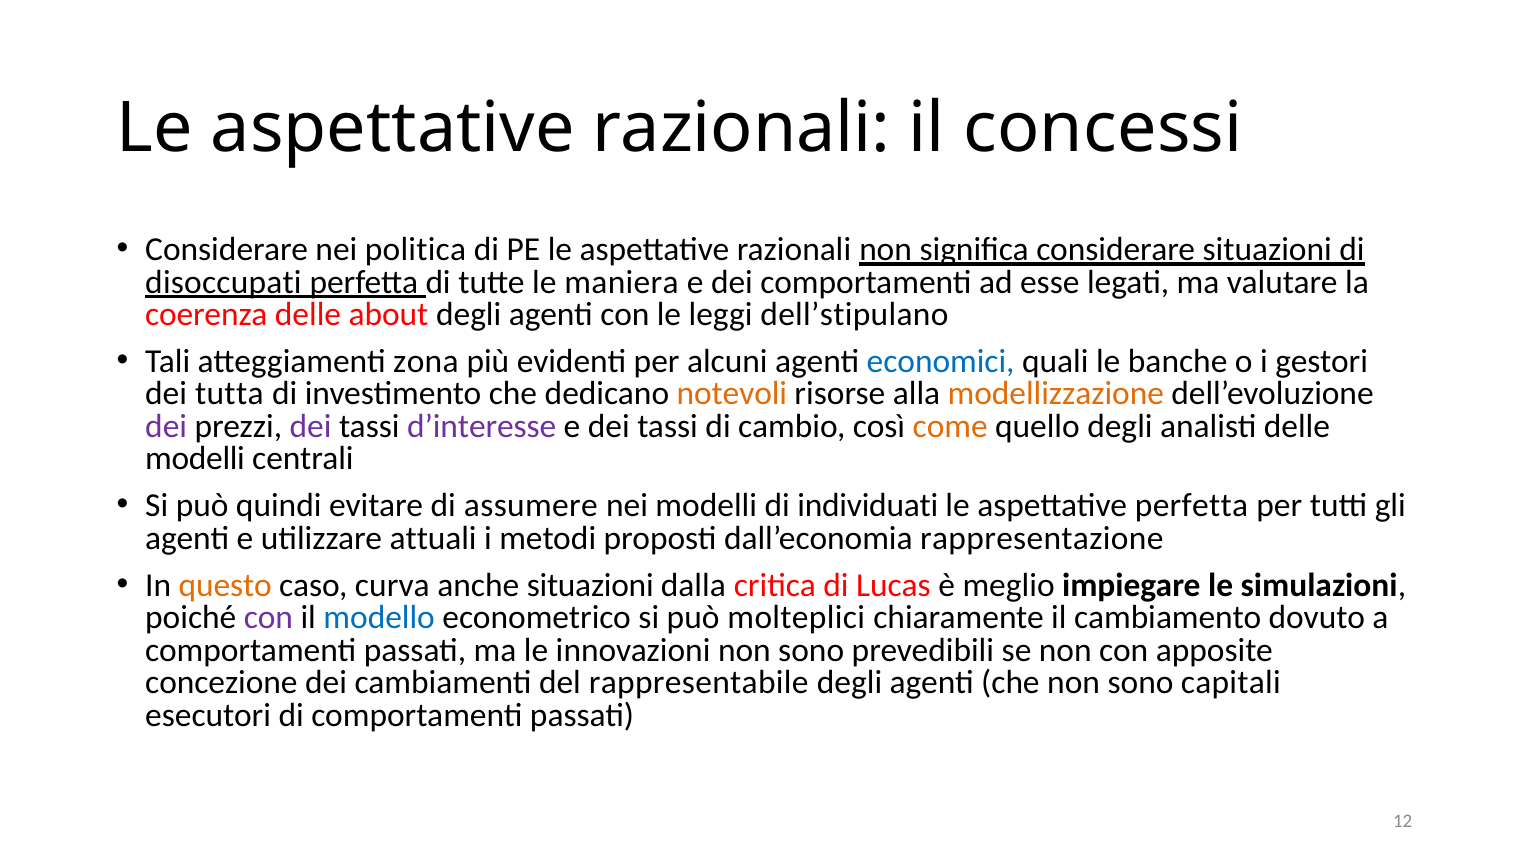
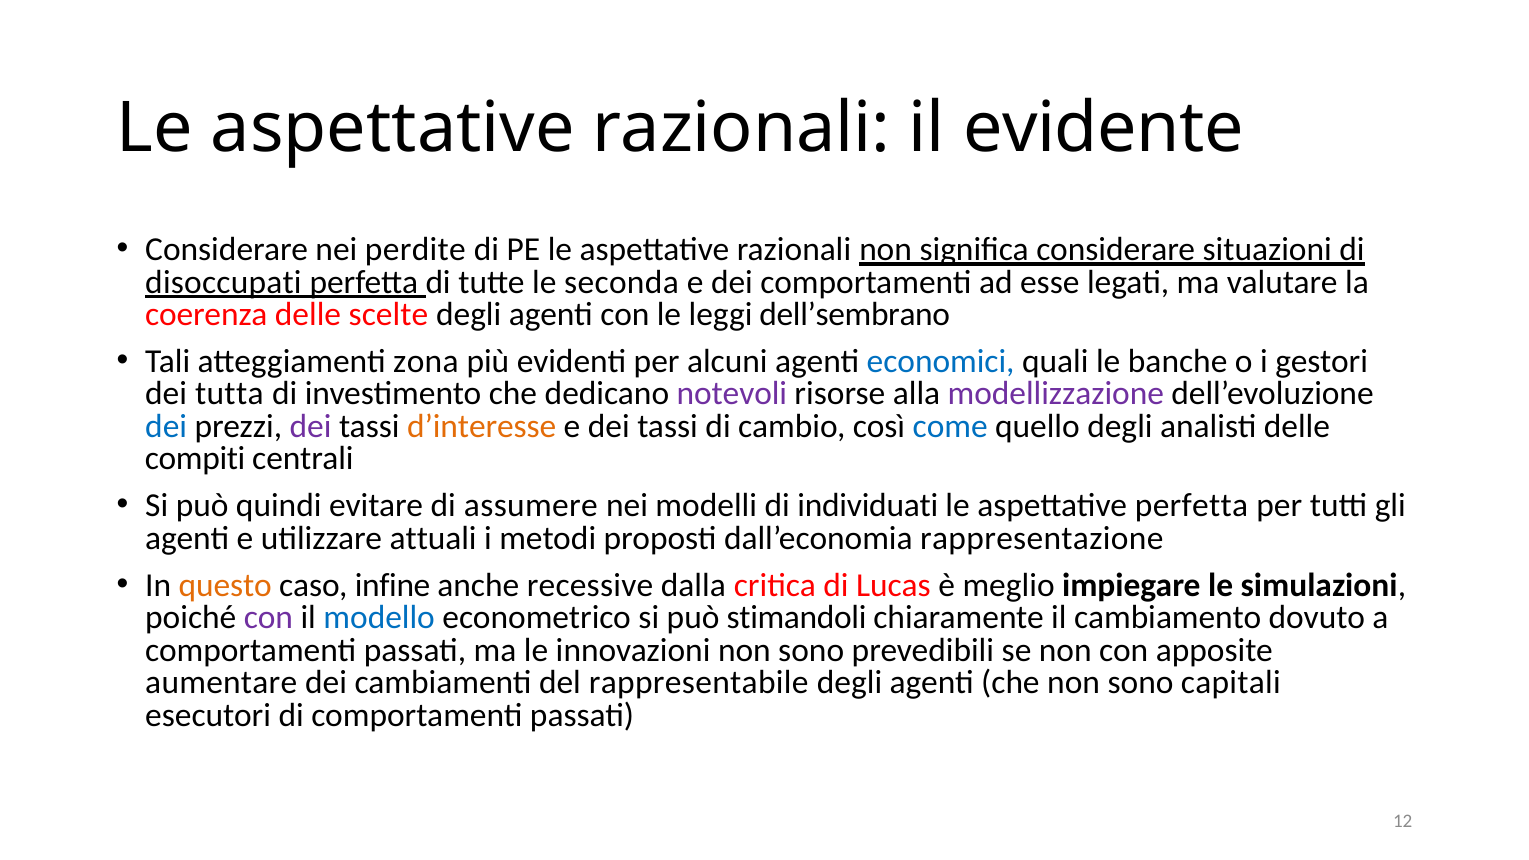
concessi: concessi -> evidente (1103, 128)
politica: politica -> perdite (415, 250)
maniera: maniera -> seconda (621, 282)
about: about -> scelte (388, 315)
dell’stipulano: dell’stipulano -> dell’sembrano (855, 315)
notevoli colour: orange -> purple (732, 394)
modellizzazione colour: orange -> purple (1056, 394)
dei colour: purple -> blue (166, 426)
d’interesse colour: purple -> orange (482, 426)
come colour: orange -> blue (950, 426)
modelli: modelli -> compiti (195, 459)
curva: curva -> infine (393, 585)
anche situazioni: situazioni -> recessive (590, 585)
molteplici: molteplici -> stimandoli (797, 618)
concezione: concezione -> aumentare (221, 683)
